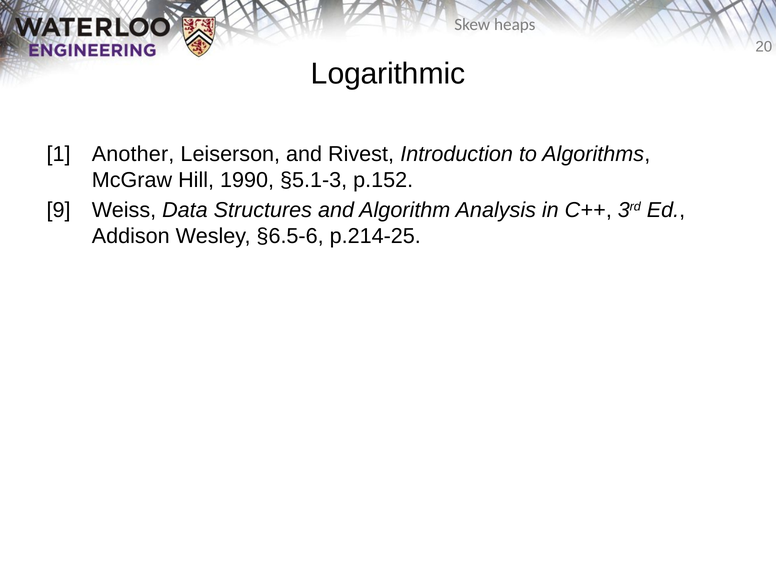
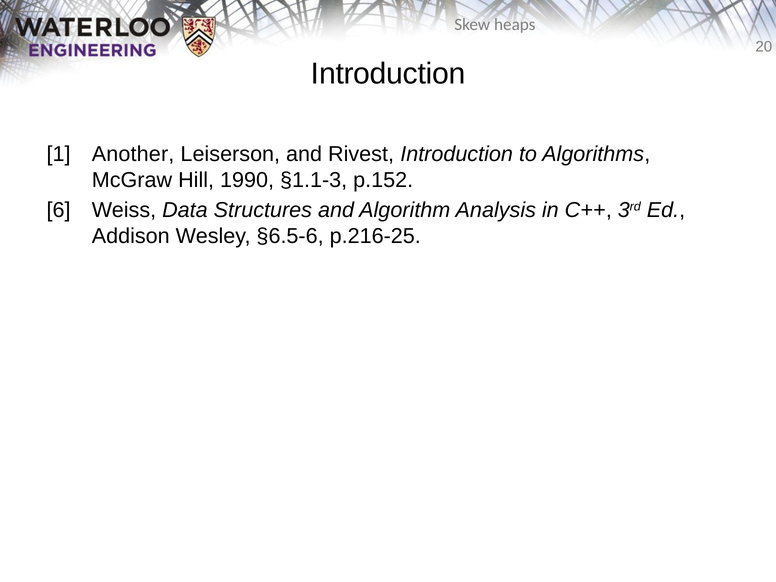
Logarithmic: Logarithmic -> Introduction (388, 74)
§5.1-3: §5.1-3 -> §1.1-3 (314, 180)
9: 9 -> 6 (59, 210)
p.214-25: p.214-25 -> p.216-25 (375, 236)
